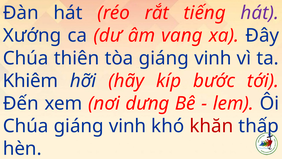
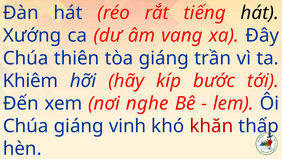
hát colour: purple -> black (260, 13)
tòa giáng vinh: vinh -> trần (213, 58)
dưng: dưng -> nghe (147, 103)
